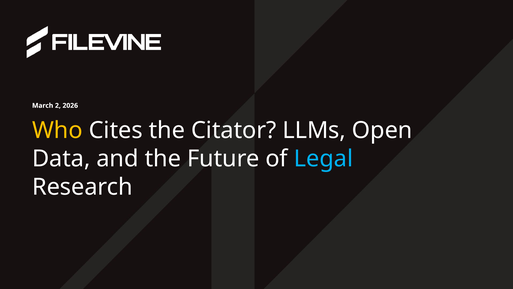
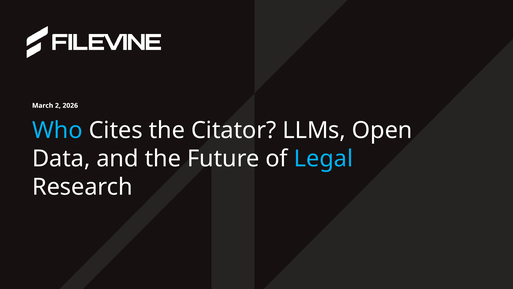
Who colour: yellow -> light blue (57, 130)
